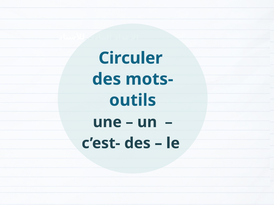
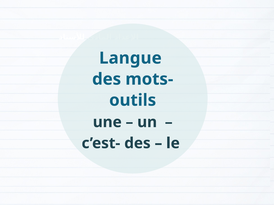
Circuler: Circuler -> Langue (130, 58)
